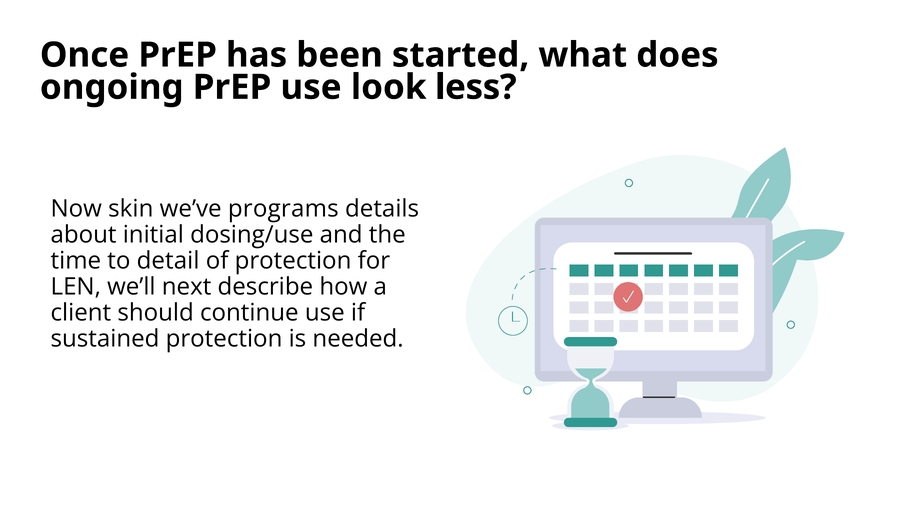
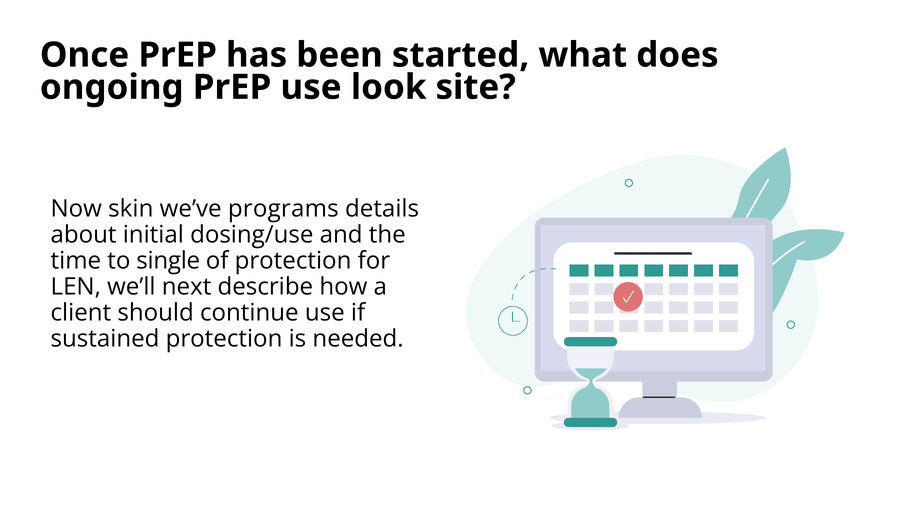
less: less -> site (476, 87)
detail: detail -> single (168, 261)
